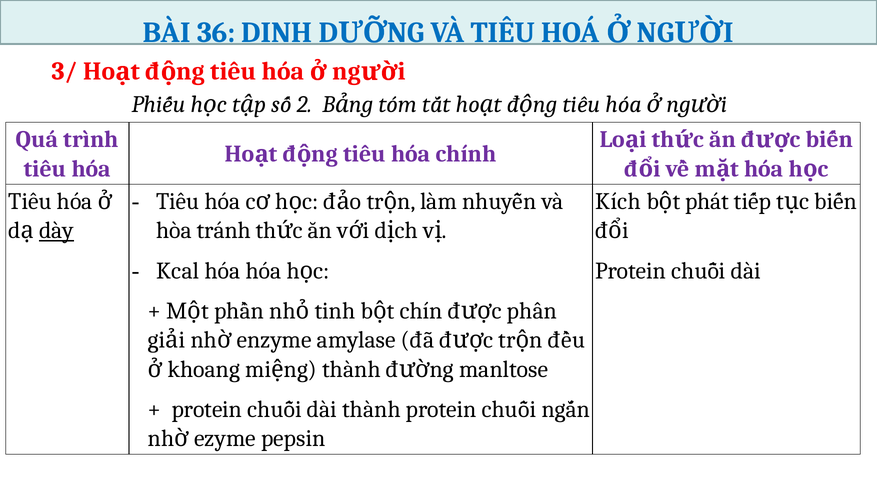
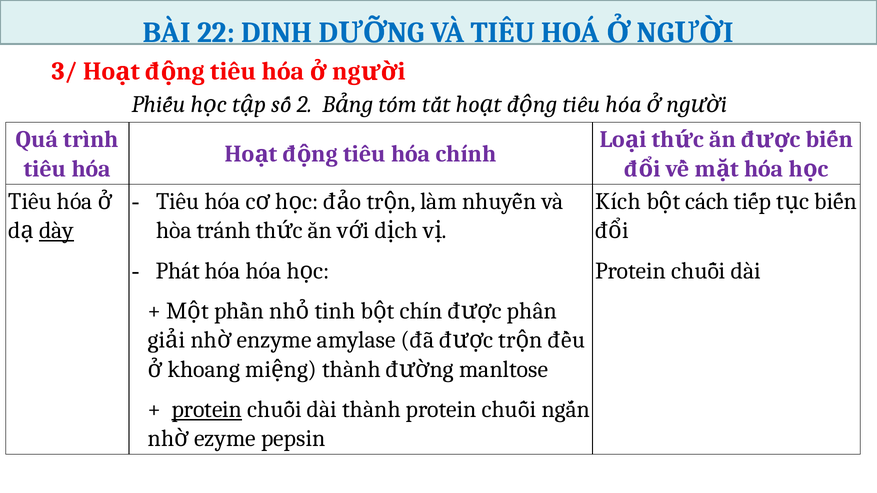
36: 36 -> 22 (216, 33)
phát: phát -> cách (707, 202)
Kcal: Kcal -> Phát (178, 271)
protein underline: none -> present (207, 410)
